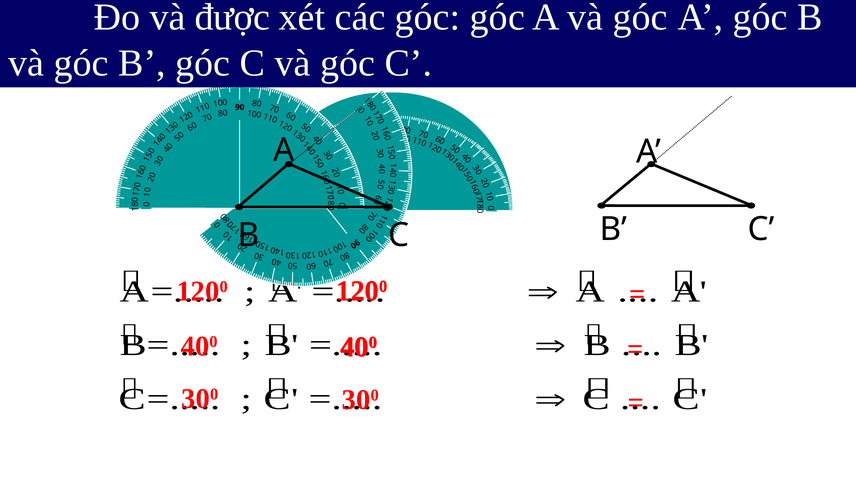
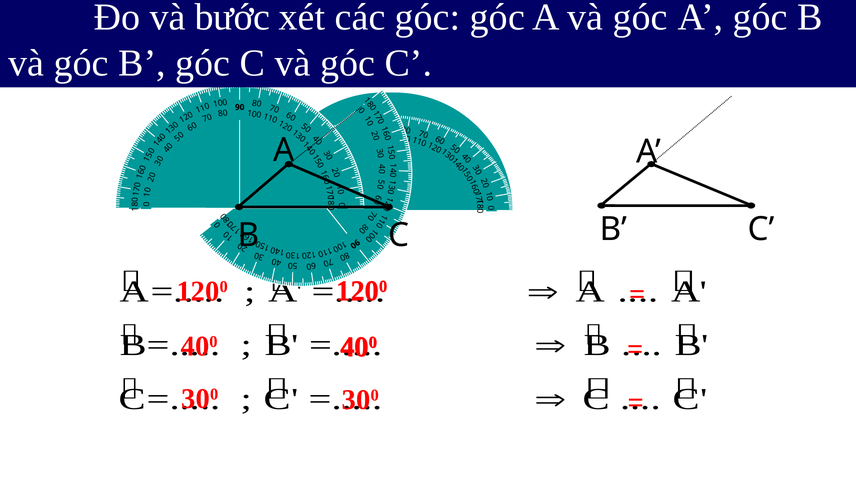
được: được -> bước (233, 17)
